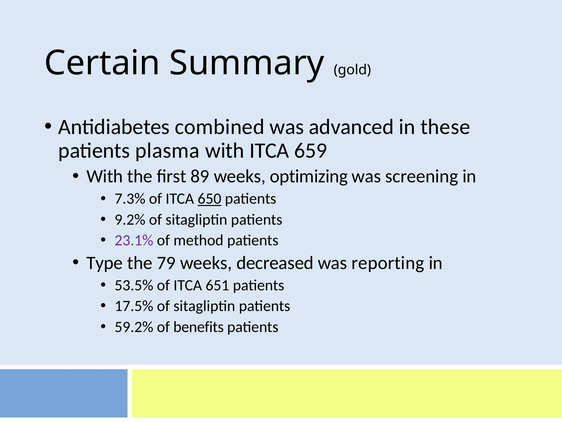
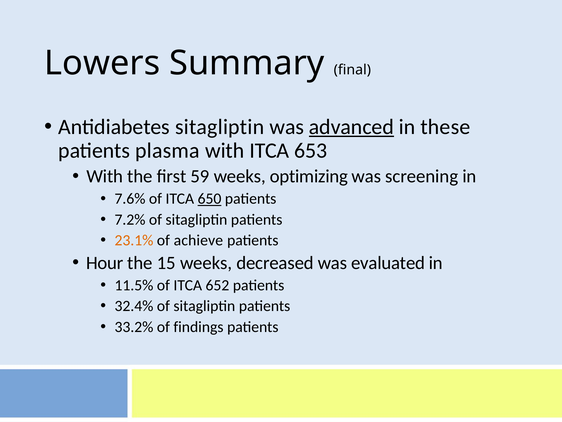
Certain: Certain -> Lowers (102, 63)
gold: gold -> final (352, 70)
Antidiabetes combined: combined -> sitagliptin (220, 127)
advanced underline: none -> present (351, 127)
659: 659 -> 653 (311, 150)
89: 89 -> 59 (200, 176)
7.3%: 7.3% -> 7.6% (130, 199)
9.2%: 9.2% -> 7.2% (130, 219)
23.1% colour: purple -> orange (134, 240)
method: method -> achieve (198, 240)
Type: Type -> Hour (105, 263)
79: 79 -> 15 (166, 263)
reporting: reporting -> evaluated (388, 263)
53.5%: 53.5% -> 11.5% (134, 285)
651: 651 -> 652 (217, 285)
17.5%: 17.5% -> 32.4% (134, 306)
59.2%: 59.2% -> 33.2% (134, 326)
benefits: benefits -> findings (198, 326)
